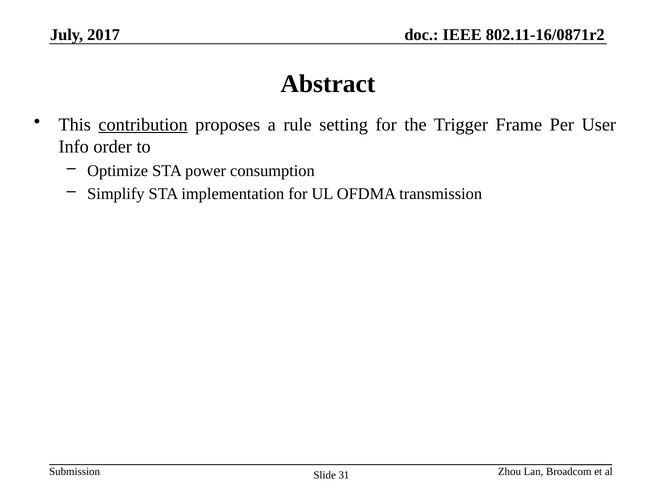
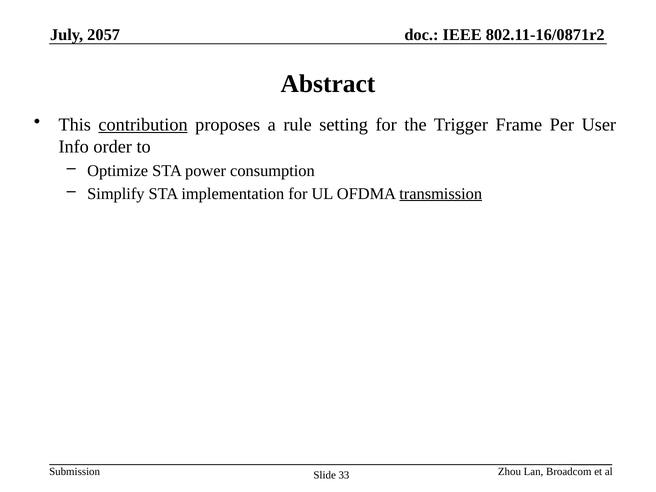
2017: 2017 -> 2057 (104, 35)
transmission underline: none -> present (441, 194)
31: 31 -> 33 (344, 475)
